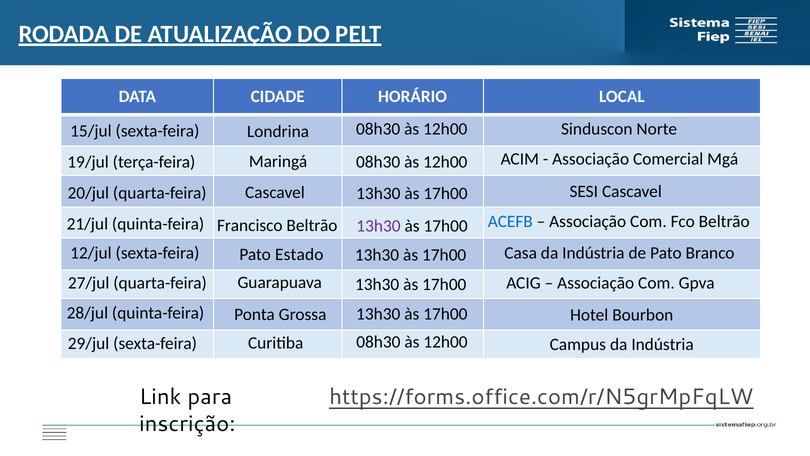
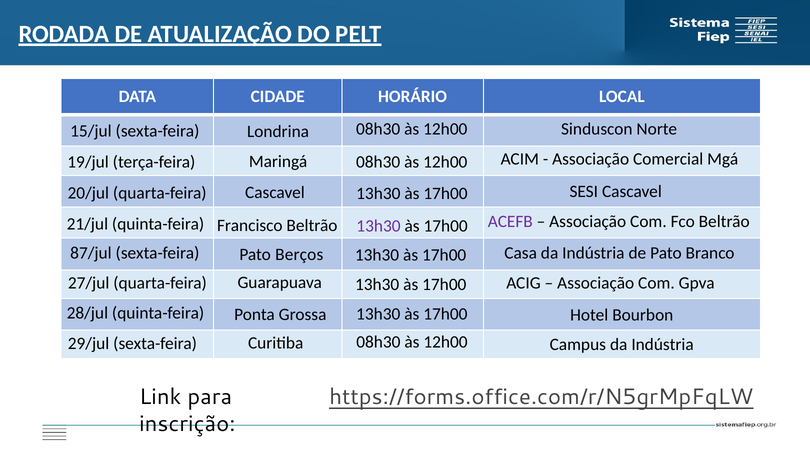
ACEFB colour: blue -> purple (510, 221)
12/jul: 12/jul -> 87/jul (91, 253)
Estado: Estado -> Berços (299, 254)
